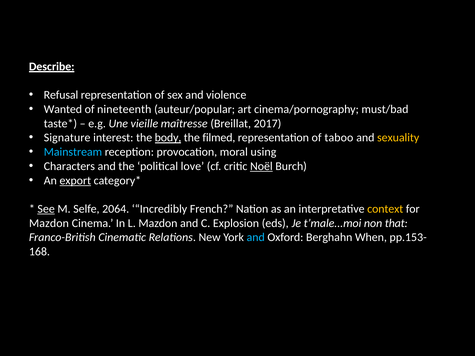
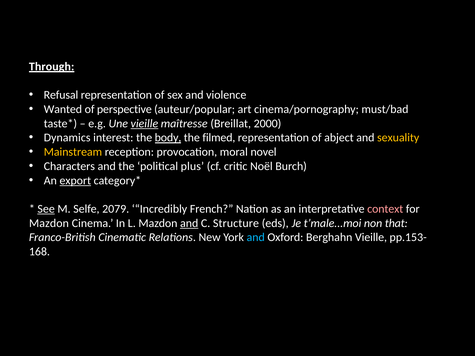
Describe: Describe -> Through (52, 67)
nineteenth: nineteenth -> perspective (124, 109)
vieille underline: none -> present (144, 124)
2017: 2017 -> 2000 (268, 124)
Signature: Signature -> Dynamics (67, 138)
taboo: taboo -> abject (339, 138)
Mainstream colour: light blue -> yellow (73, 152)
using: using -> novel (264, 152)
love: love -> plus (192, 166)
Noël underline: present -> none (261, 166)
2064: 2064 -> 2079 (116, 209)
context colour: yellow -> pink (385, 209)
and underline: none -> present (189, 223)
Explosion: Explosion -> Structure (236, 223)
Berghahn When: When -> Vieille (371, 238)
